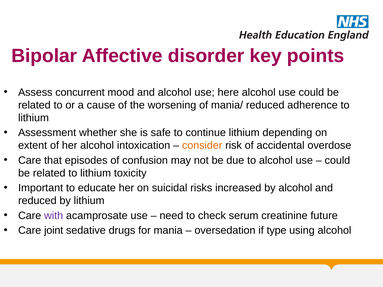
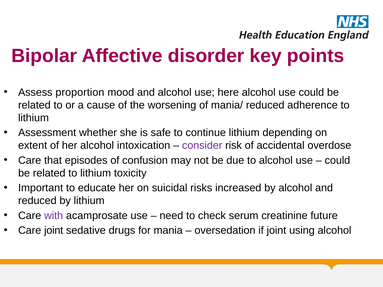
concurrent: concurrent -> proportion (80, 92)
consider colour: orange -> purple (202, 146)
if type: type -> joint (276, 231)
